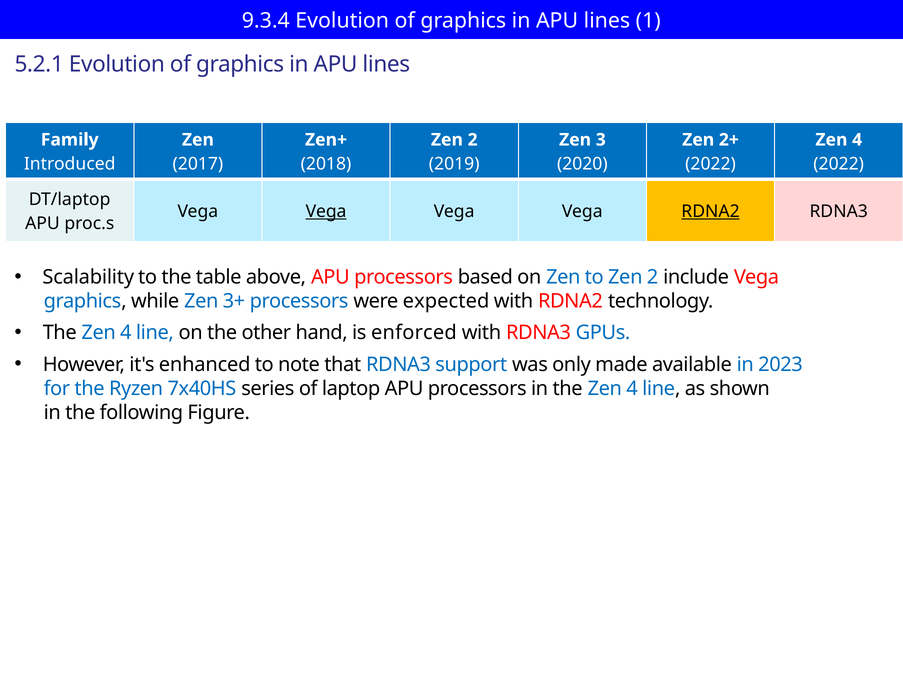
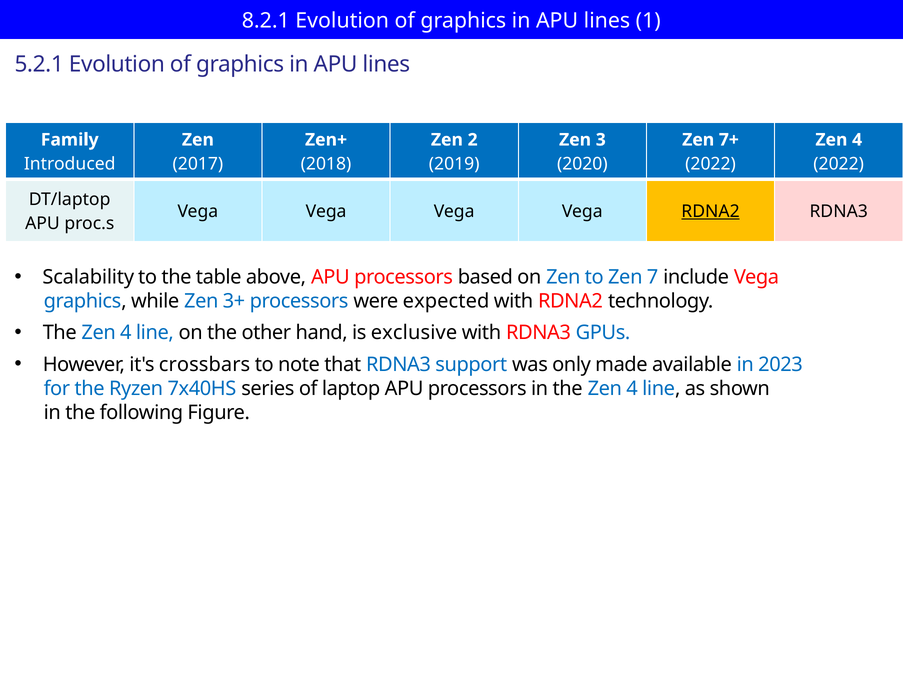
9.3.4: 9.3.4 -> 8.2.1 (266, 21)
2+: 2+ -> 7+ (729, 140)
Vega underline: present -> none (326, 211)
to Zen 2: 2 -> 7 (653, 277)
enforced: enforced -> exclusive (414, 333)
enhanced: enhanced -> crossbars (205, 364)
